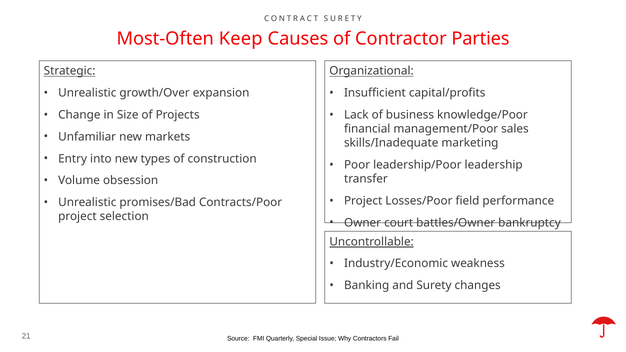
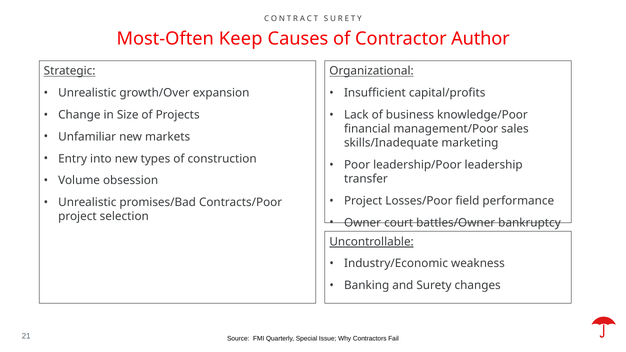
Parties: Parties -> Author (480, 39)
